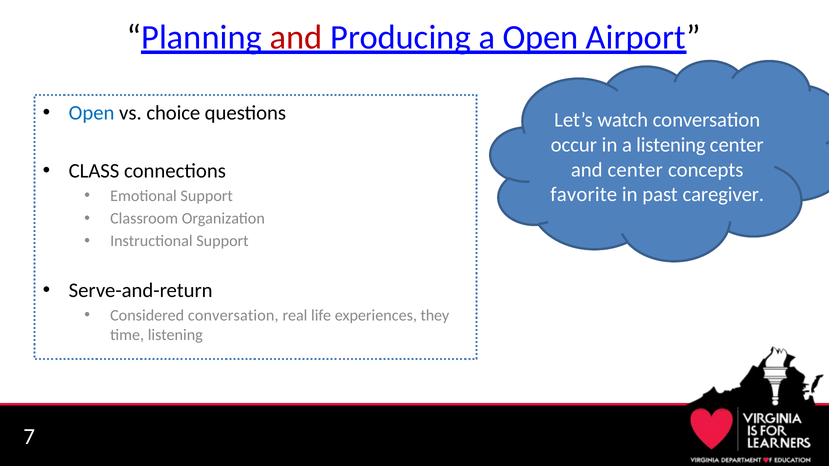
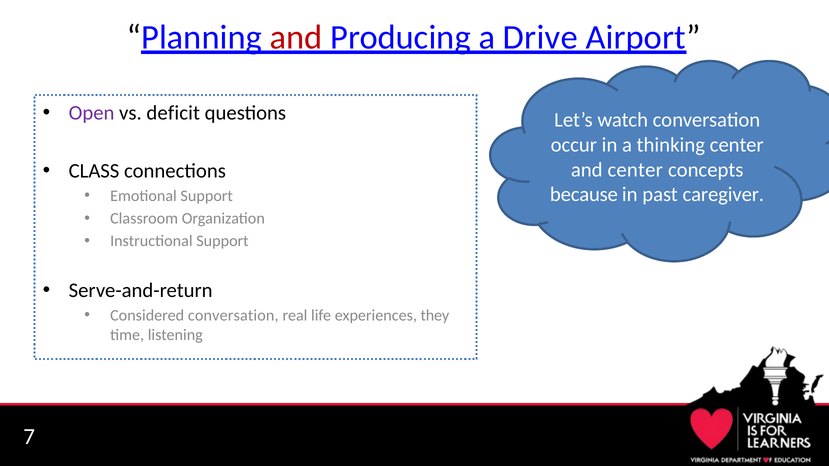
a Open: Open -> Drive (540, 37)
Open colour: blue -> purple (92, 113)
choice: choice -> deficit (173, 113)
a listening: listening -> thinking (671, 145)
favorite: favorite -> because (584, 195)
